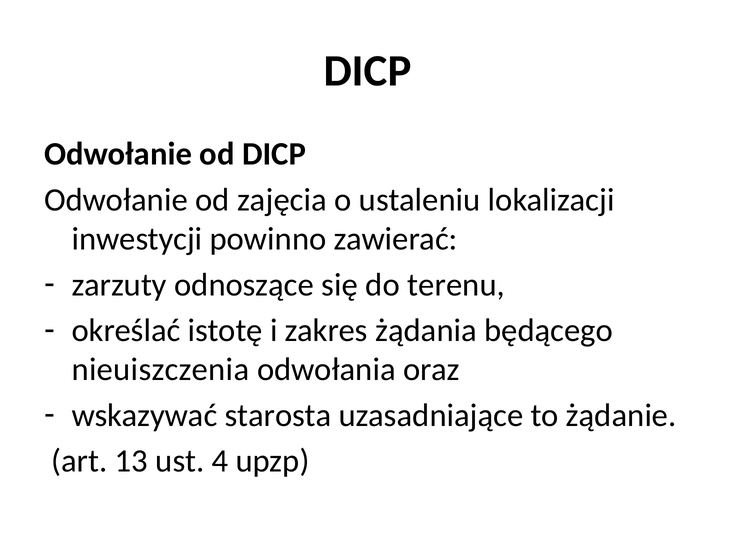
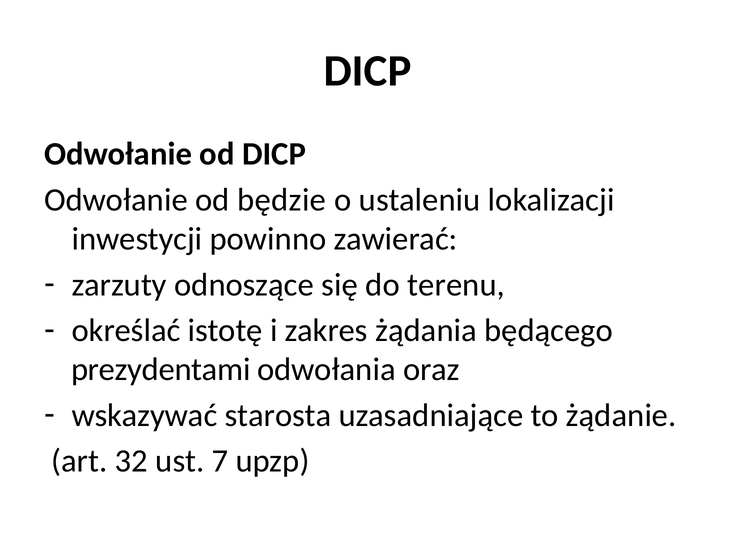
zajęcia: zajęcia -> będzie (282, 200)
nieuiszczenia: nieuiszczenia -> prezydentami (161, 370)
13: 13 -> 32 (131, 461)
4: 4 -> 7 (220, 461)
